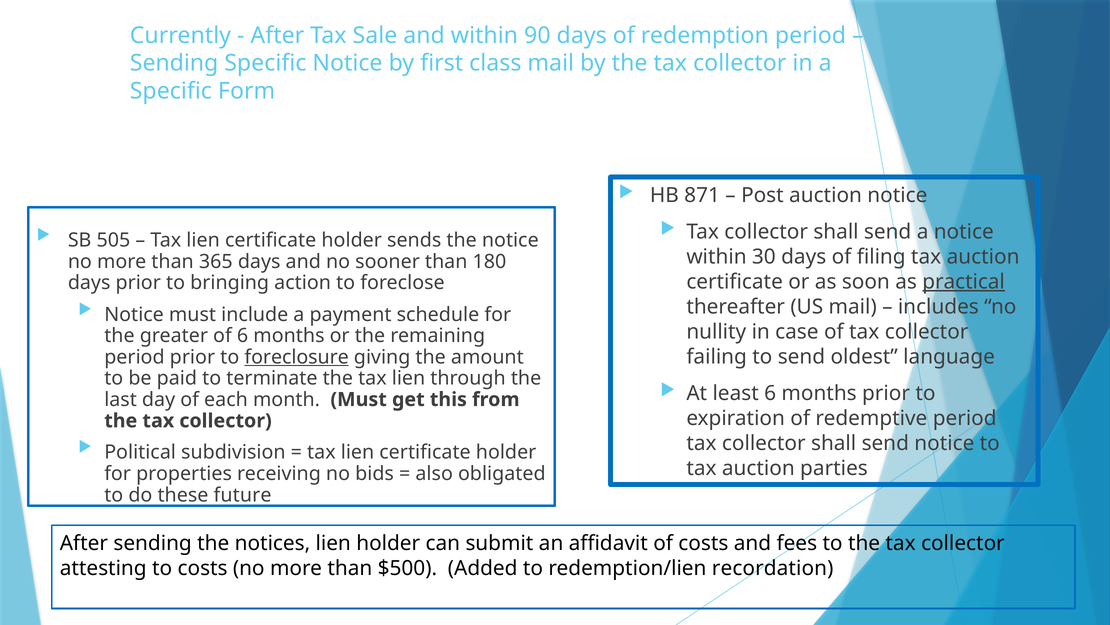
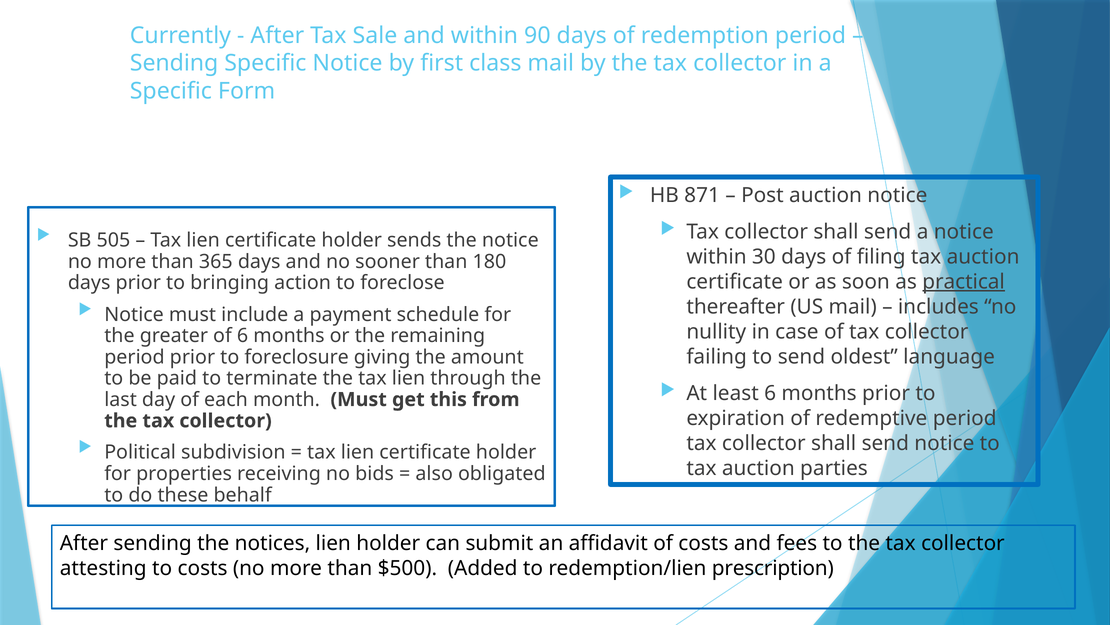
foreclosure underline: present -> none (297, 357)
future: future -> behalf (243, 495)
recordation: recordation -> prescription (773, 568)
